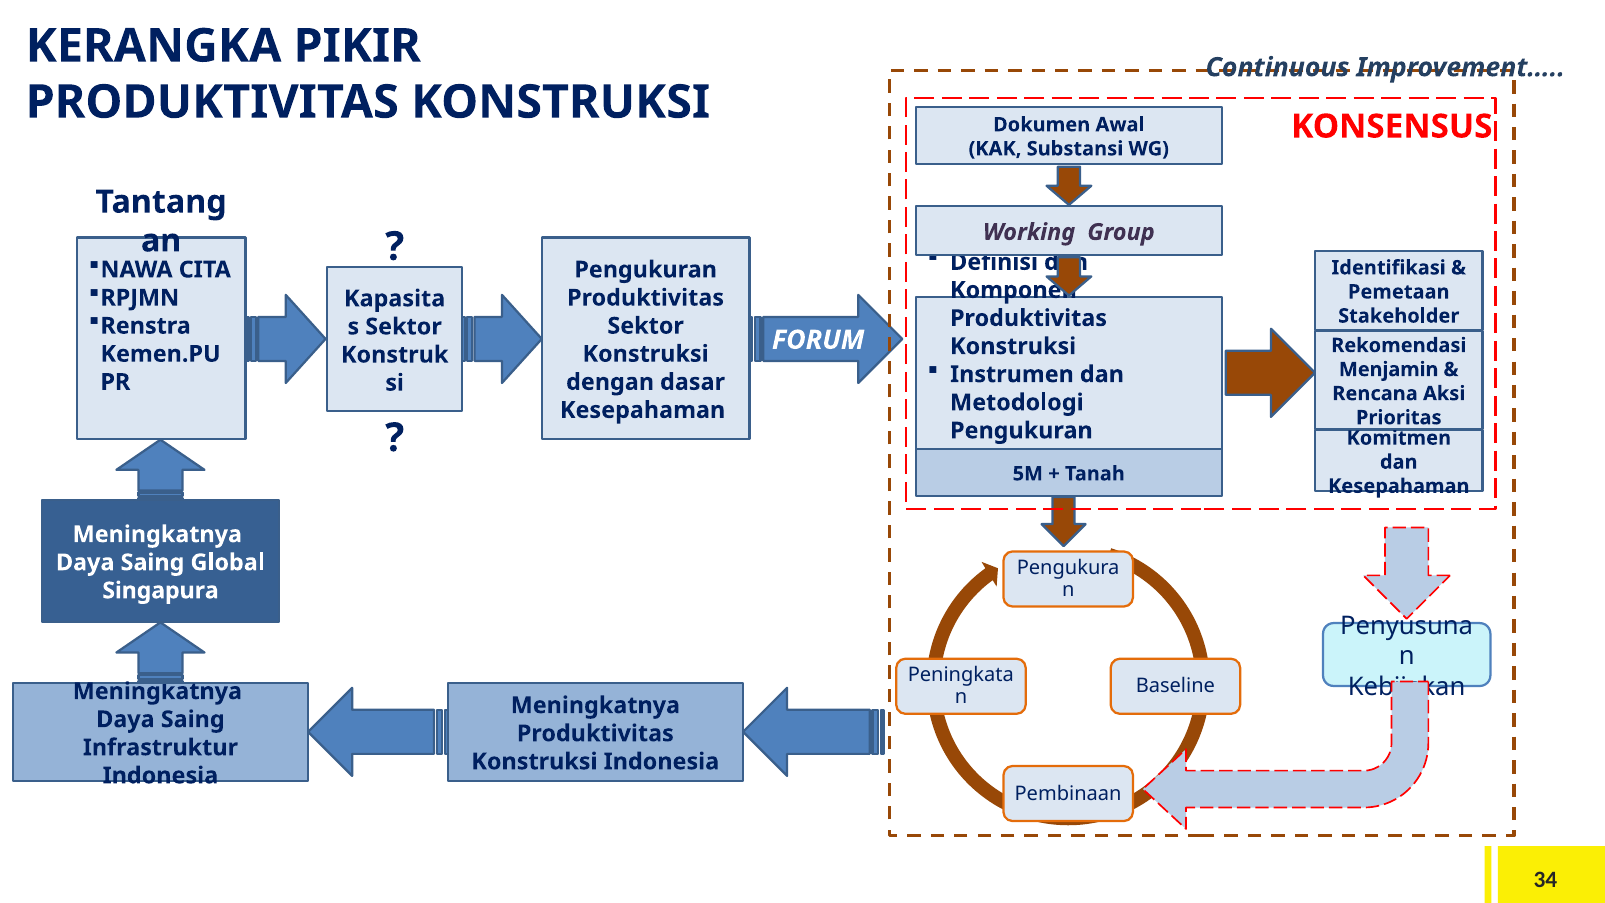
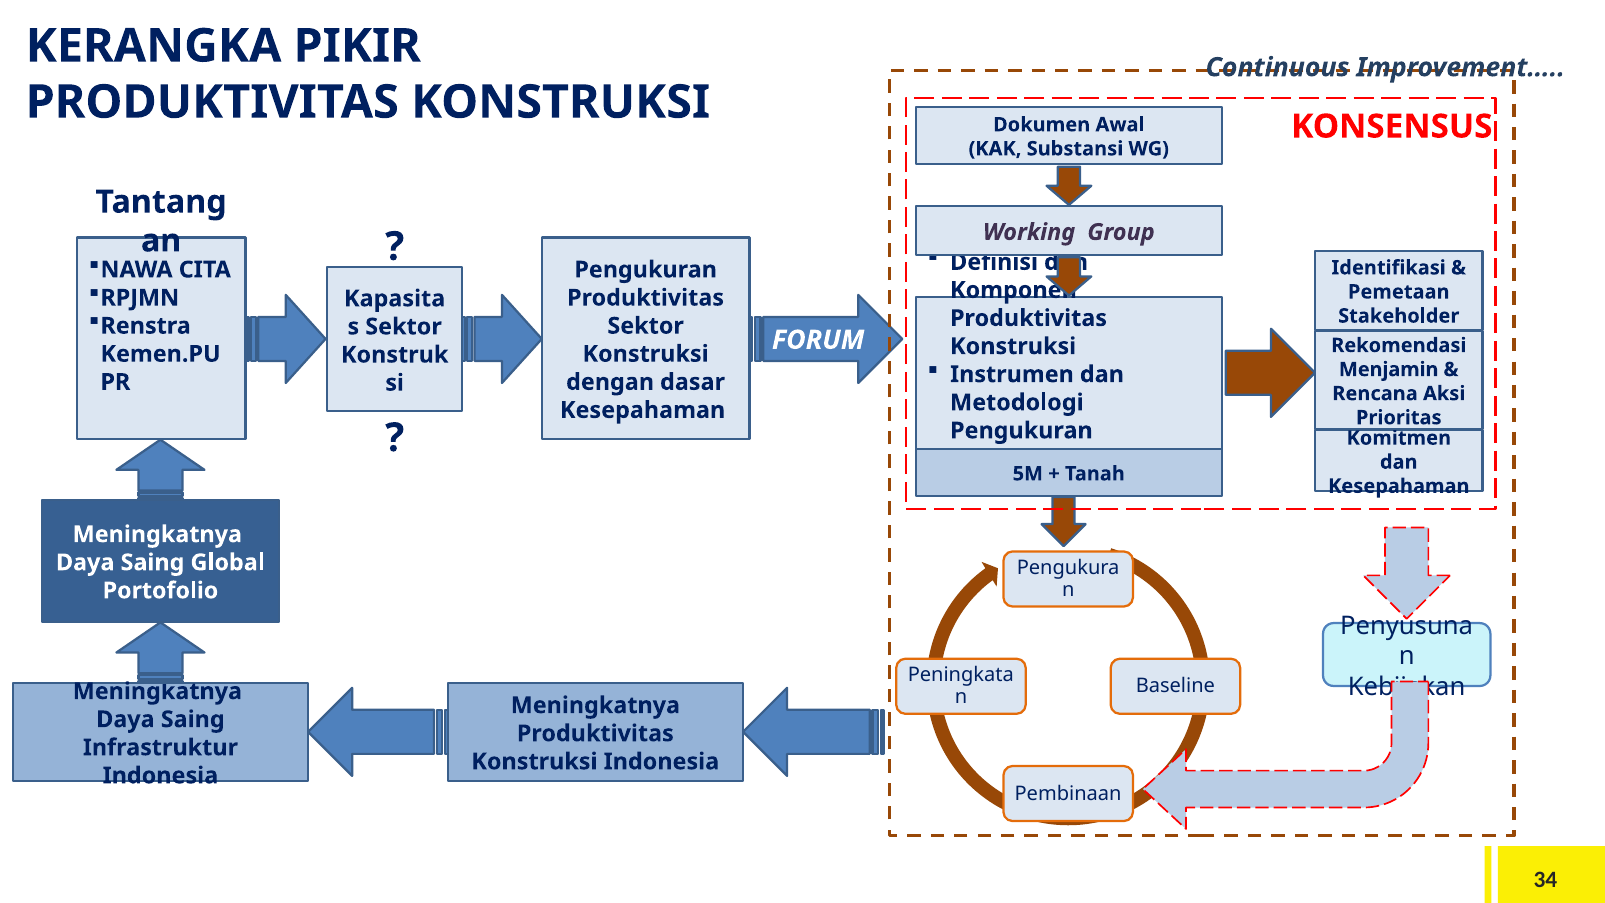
Singapura: Singapura -> Portofolio (160, 591)
